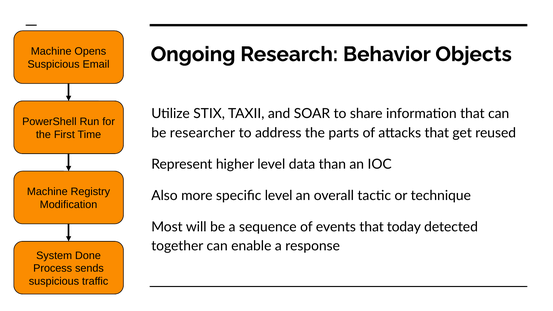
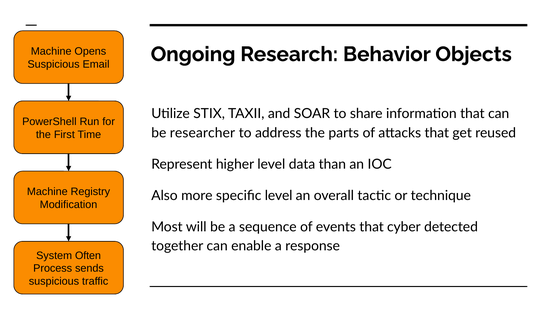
today: today -> cyber (404, 227)
Done: Done -> Often (88, 256)
